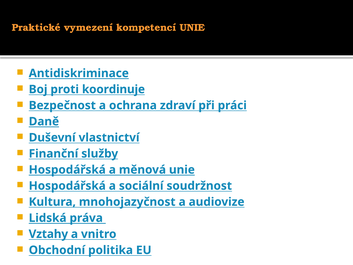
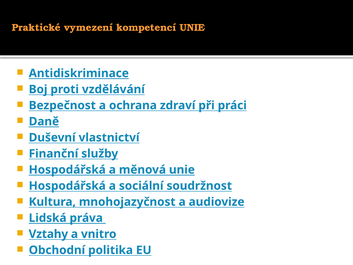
koordinuje: koordinuje -> vzdělávání (113, 89)
